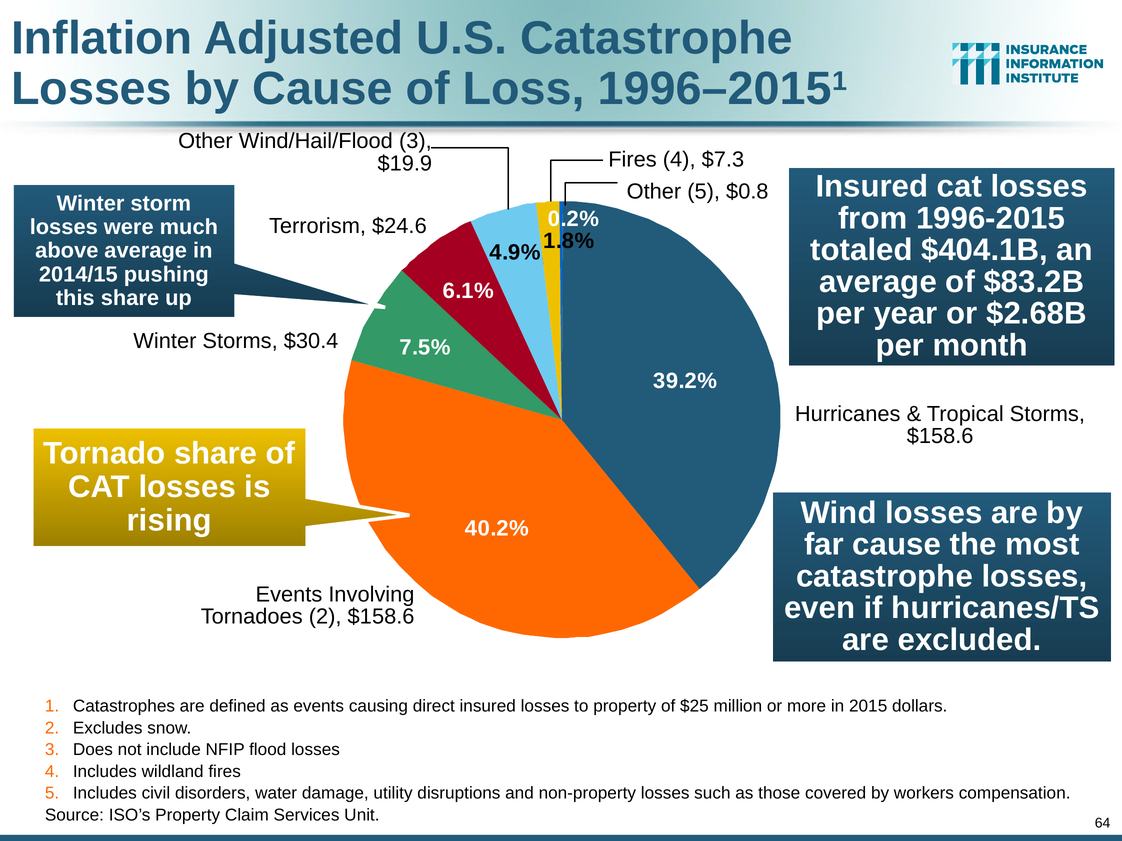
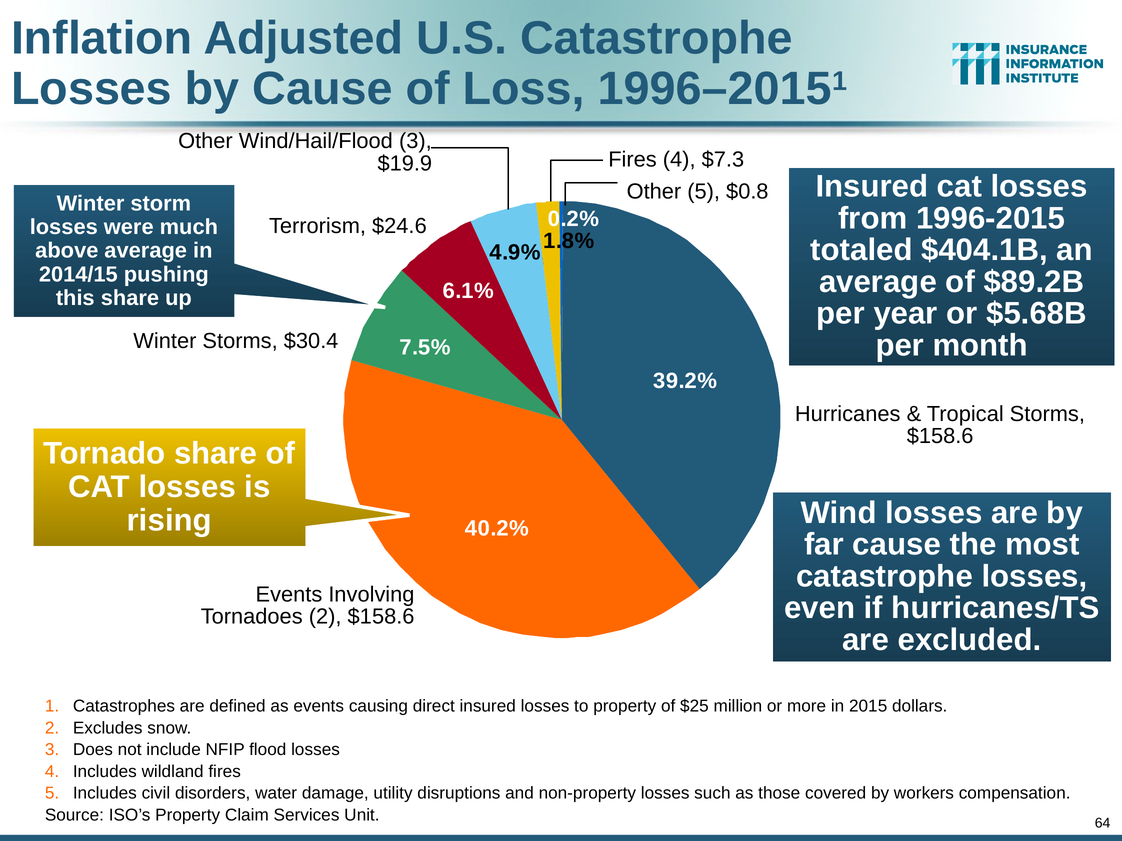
$83.2B: $83.2B -> $89.2B (1034, 282)
$2.68B: $2.68B -> $5.68B (1036, 314)
